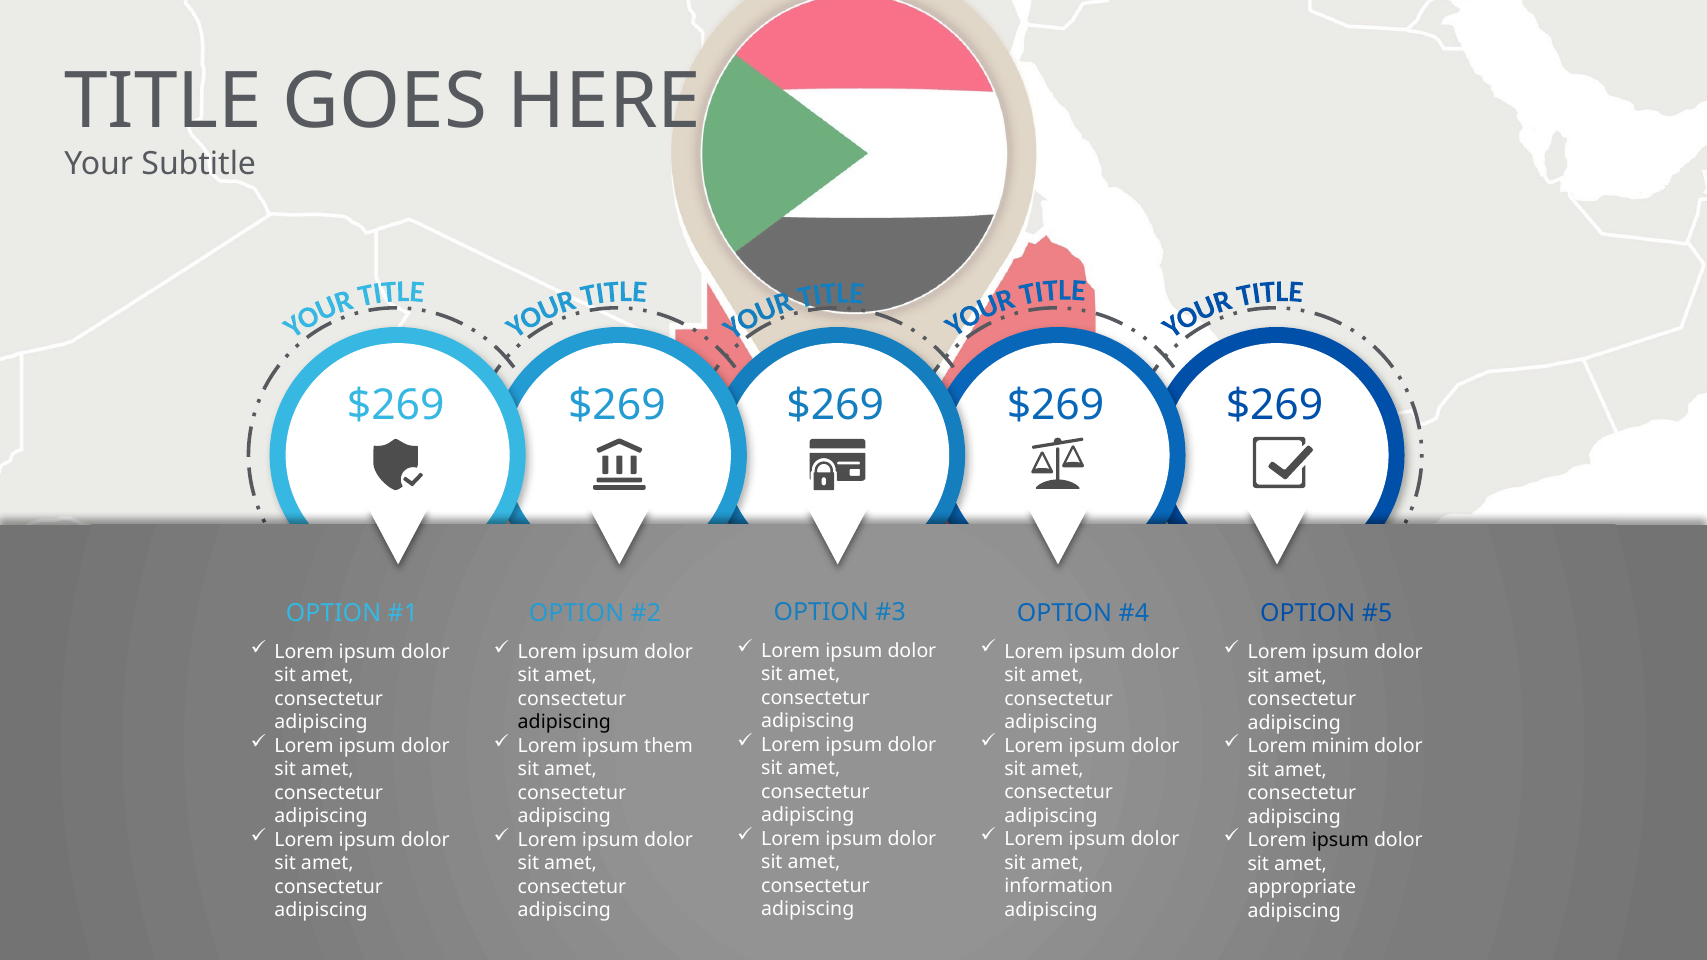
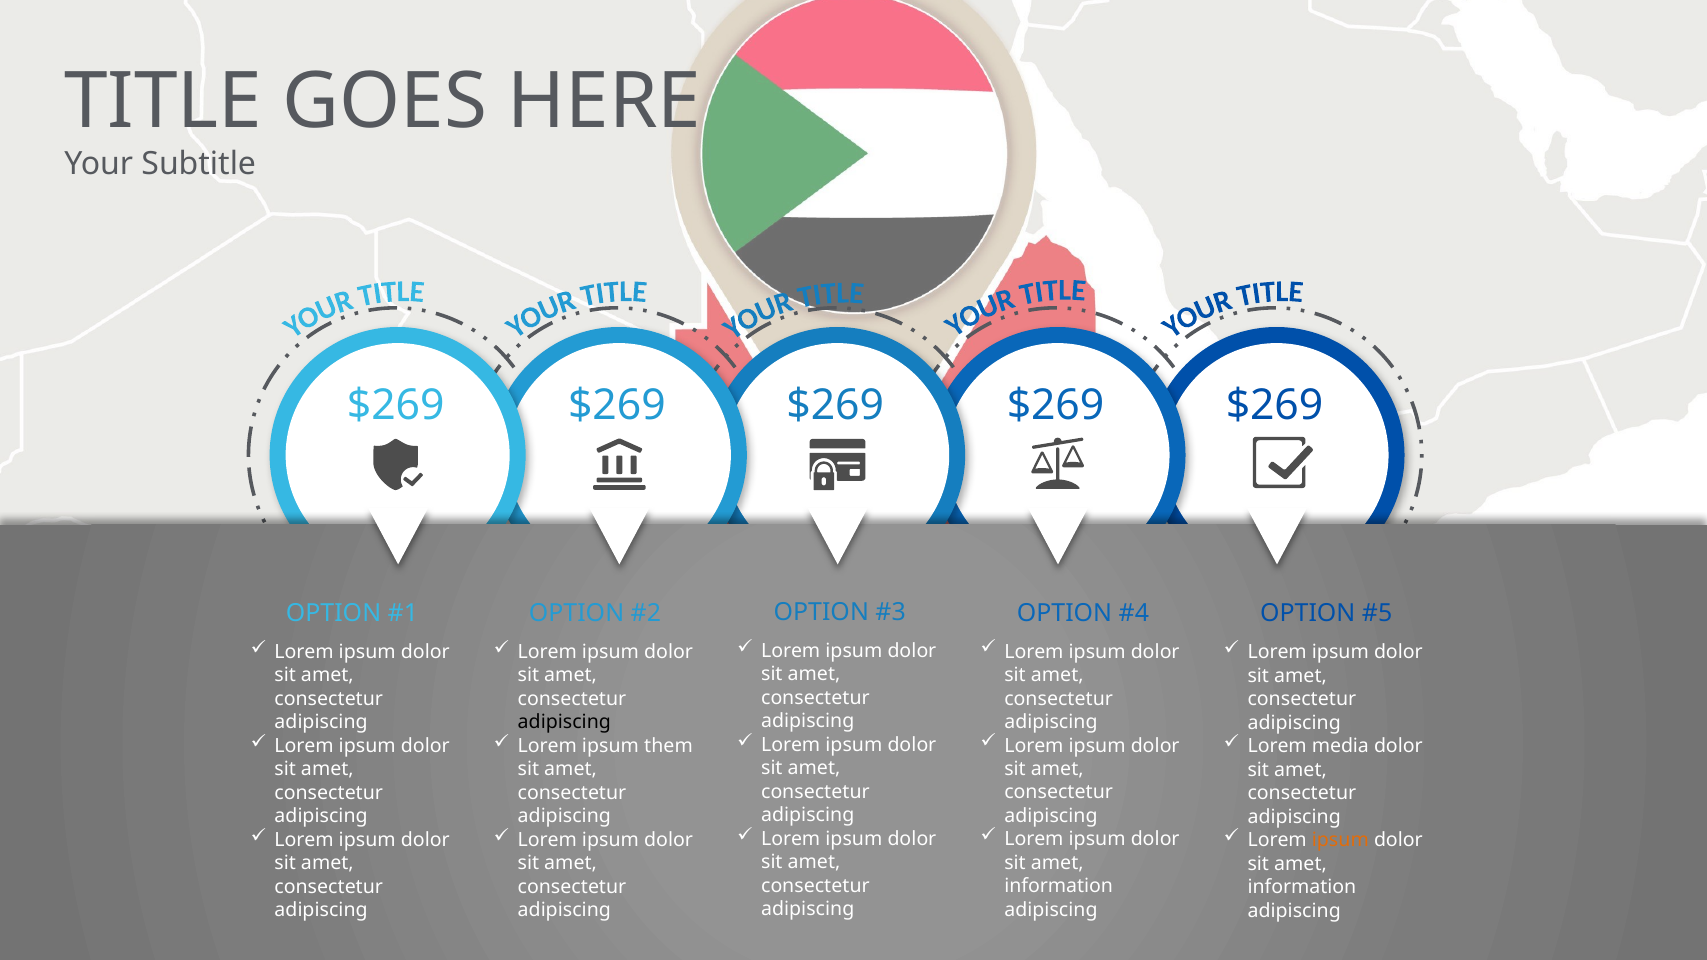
minim: minim -> media (1340, 746)
ipsum colour: black -> orange (1340, 840)
appropriate: appropriate -> information (1302, 887)
